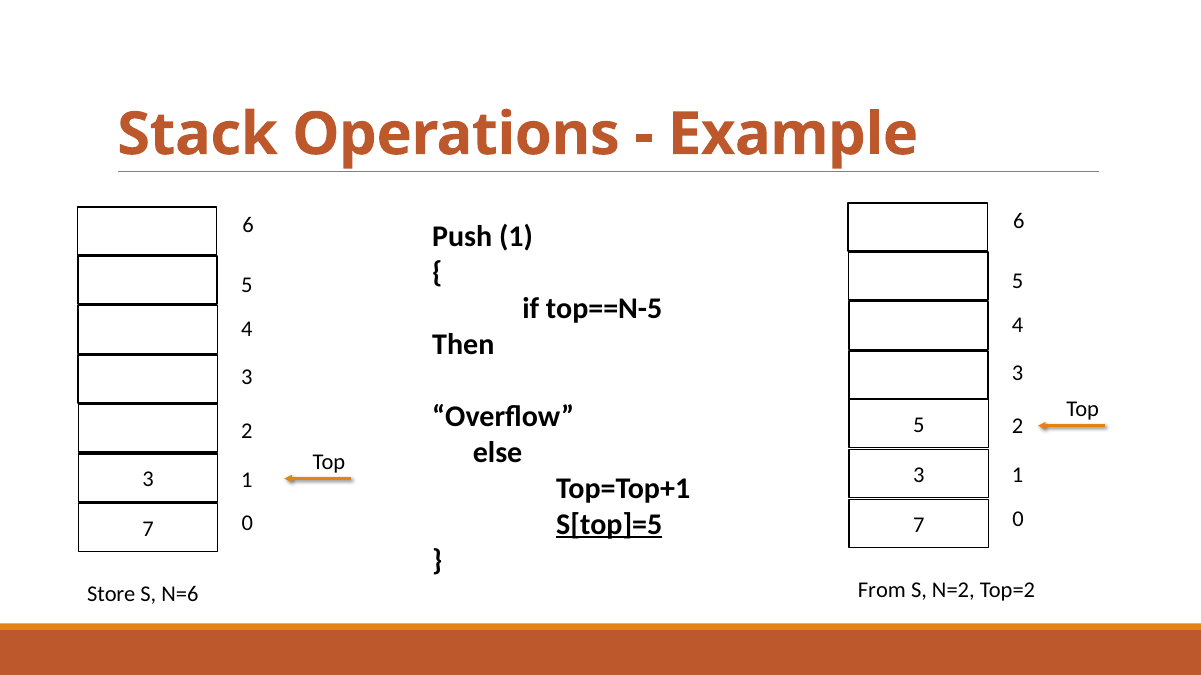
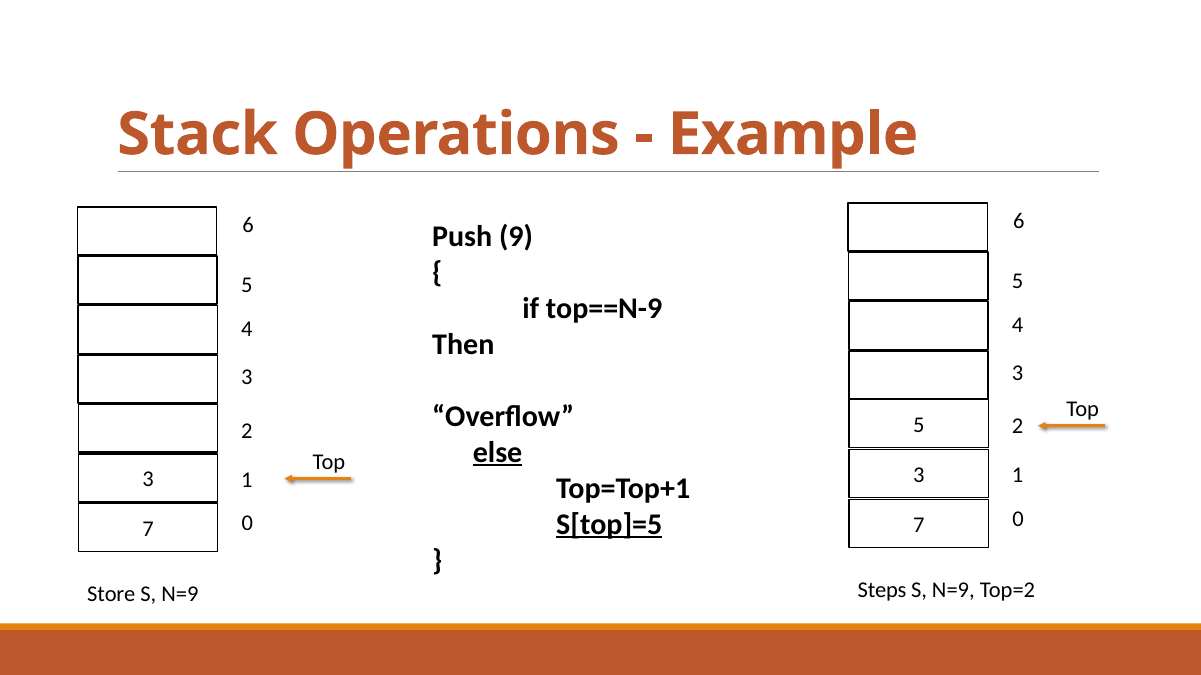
Push 1: 1 -> 9 (516, 236)
top==N-5: top==N-5 -> top==N-9 (604, 308)
else underline: none -> present (498, 453)
From: From -> Steps (882, 590)
N=2: N=2 -> N=9 (953, 590)
N=6: N=6 -> N=9 (180, 594)
